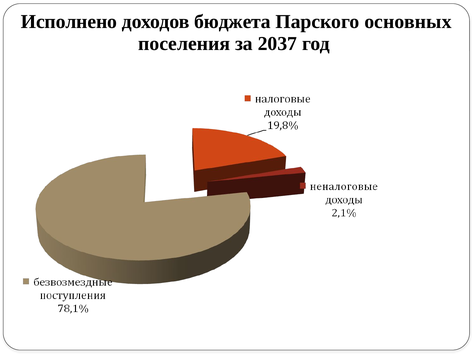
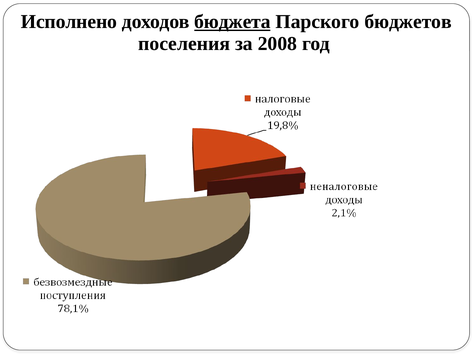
бюджета underline: none -> present (232, 22)
основных: основных -> бюджетов (408, 22)
2037: 2037 -> 2008 (277, 44)
